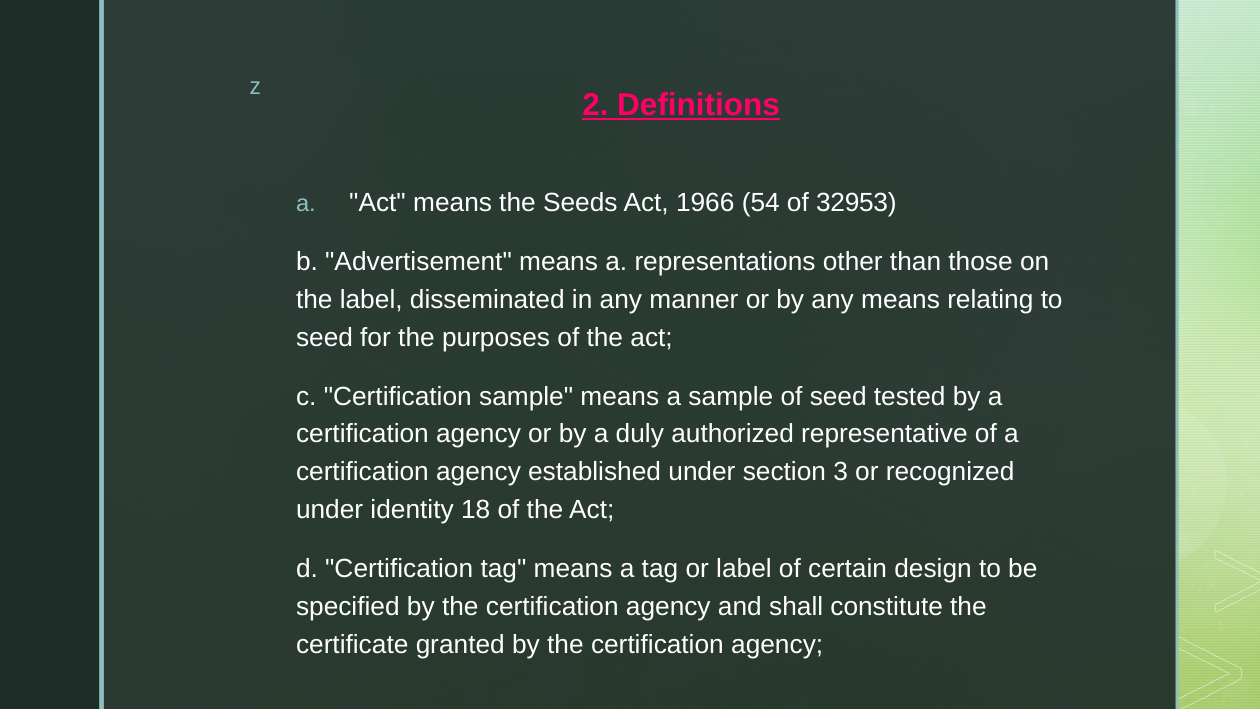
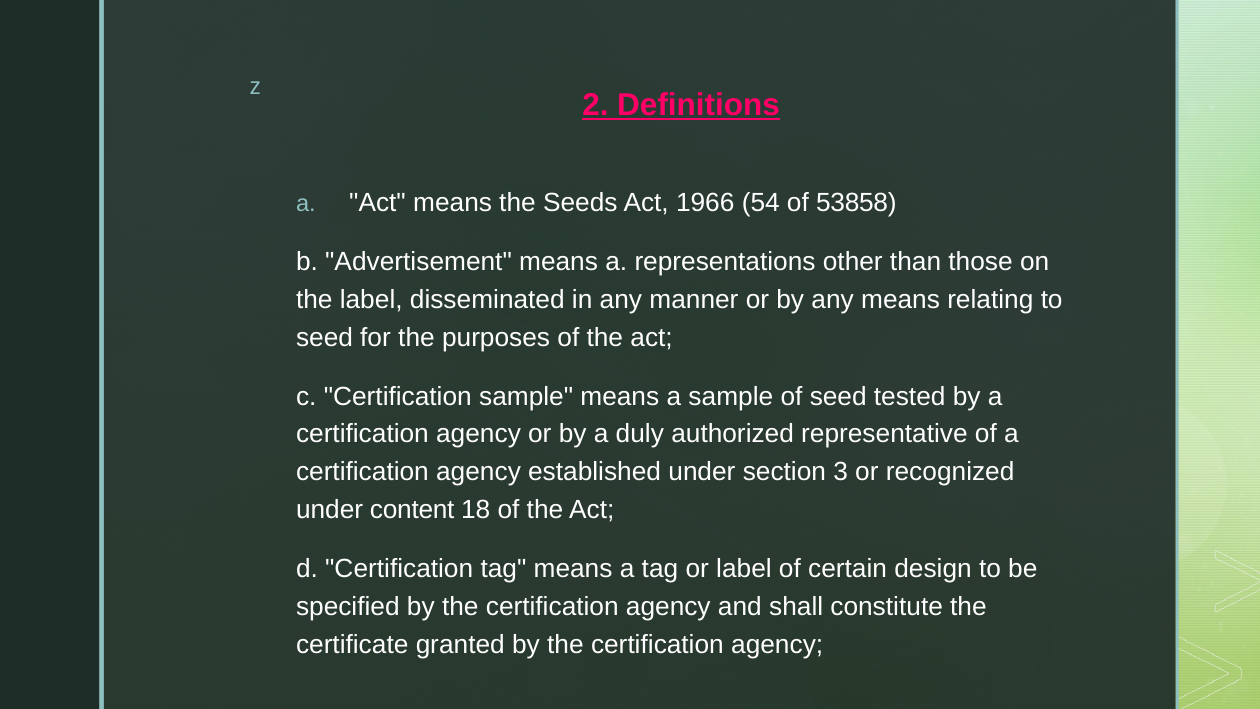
32953: 32953 -> 53858 (856, 203)
identity: identity -> content (412, 510)
